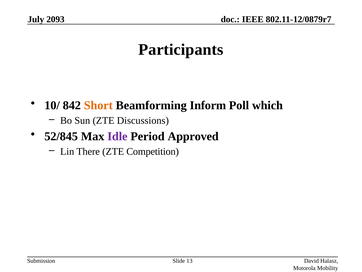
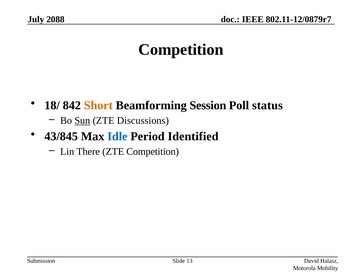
2093: 2093 -> 2088 (55, 19)
Participants: Participants -> Competition (181, 49)
10/: 10/ -> 18/ (52, 105)
Inform: Inform -> Session (208, 105)
which: which -> status (267, 105)
Sun underline: none -> present (82, 120)
52/845: 52/845 -> 43/845 (61, 136)
Idle colour: purple -> blue (117, 136)
Approved: Approved -> Identified (193, 136)
